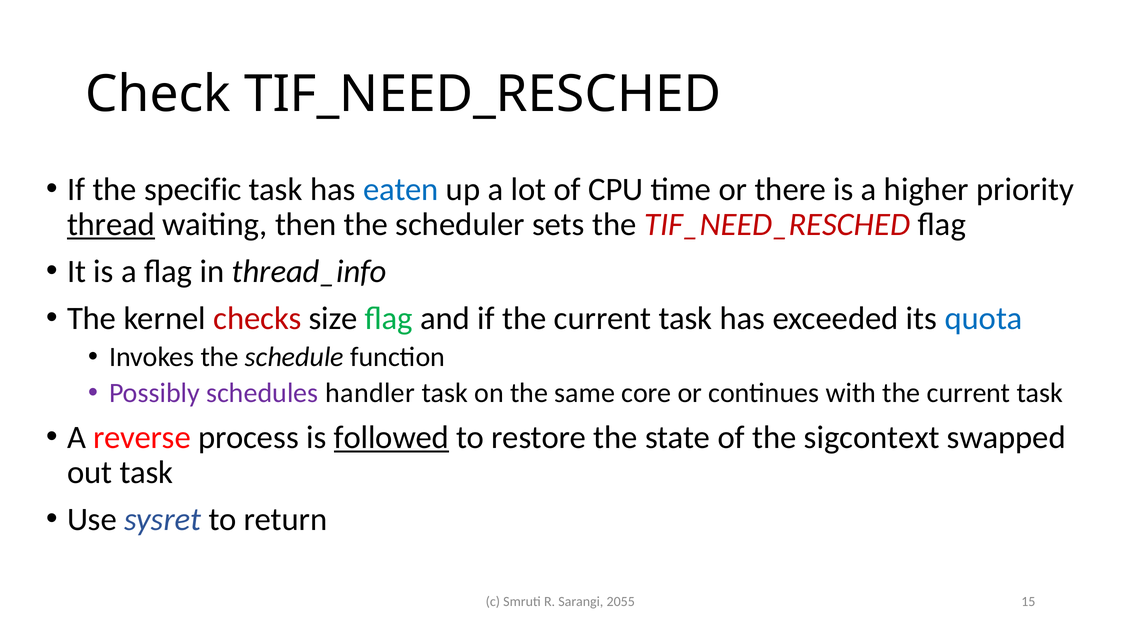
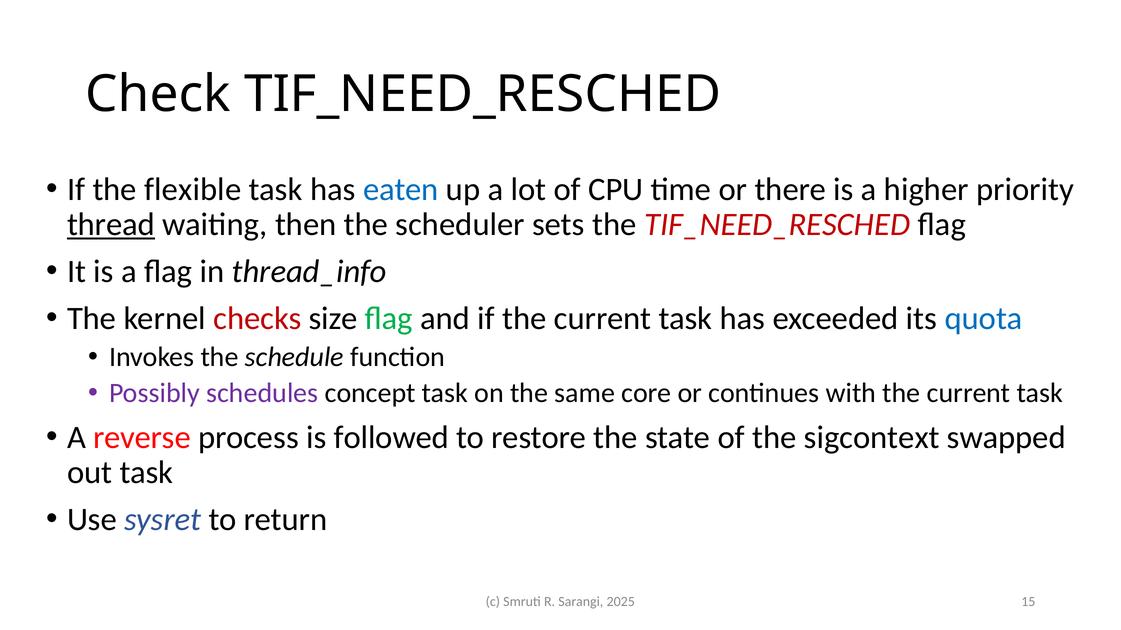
specific: specific -> flexible (193, 189)
handler: handler -> concept (370, 393)
followed underline: present -> none (391, 438)
2055: 2055 -> 2025 (621, 602)
